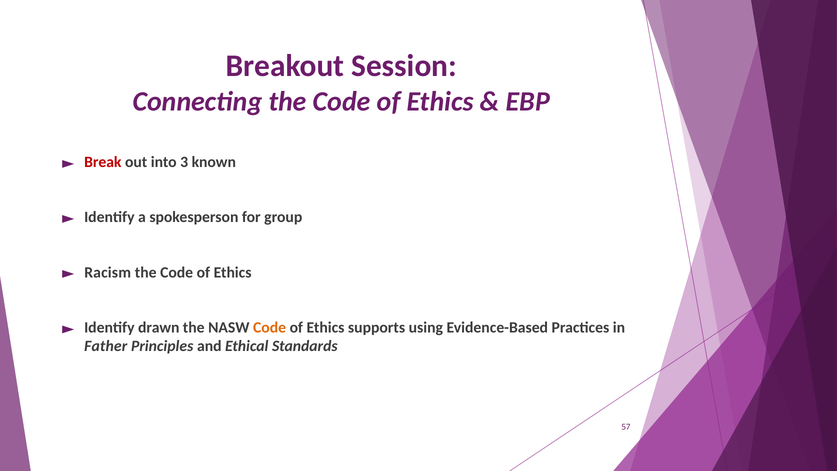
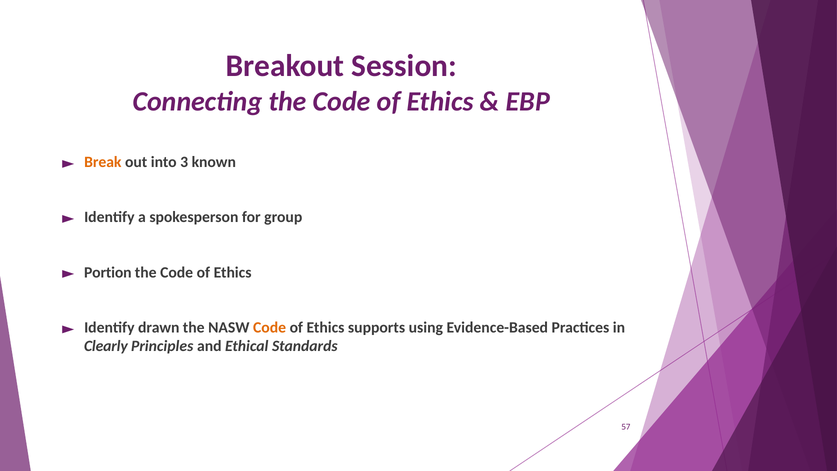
Break colour: red -> orange (103, 162)
Racism: Racism -> Portion (108, 272)
Father: Father -> Clearly (106, 346)
